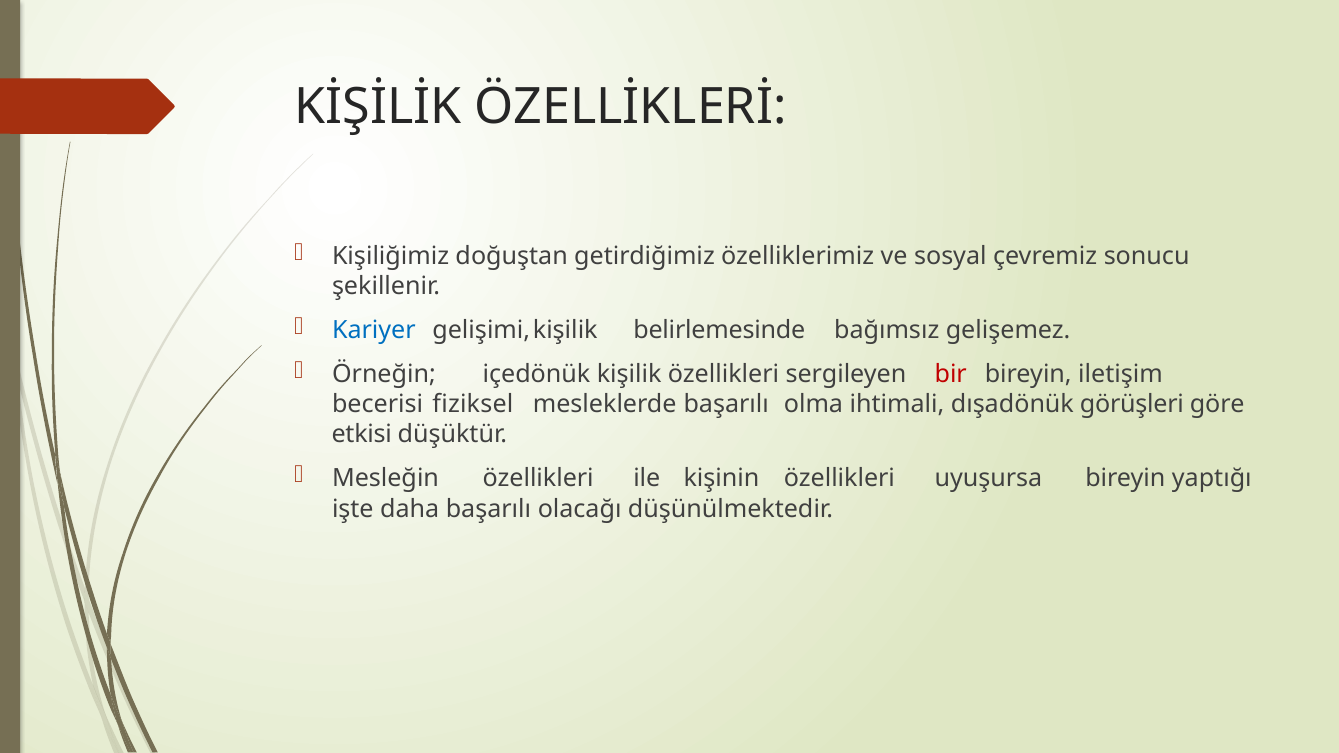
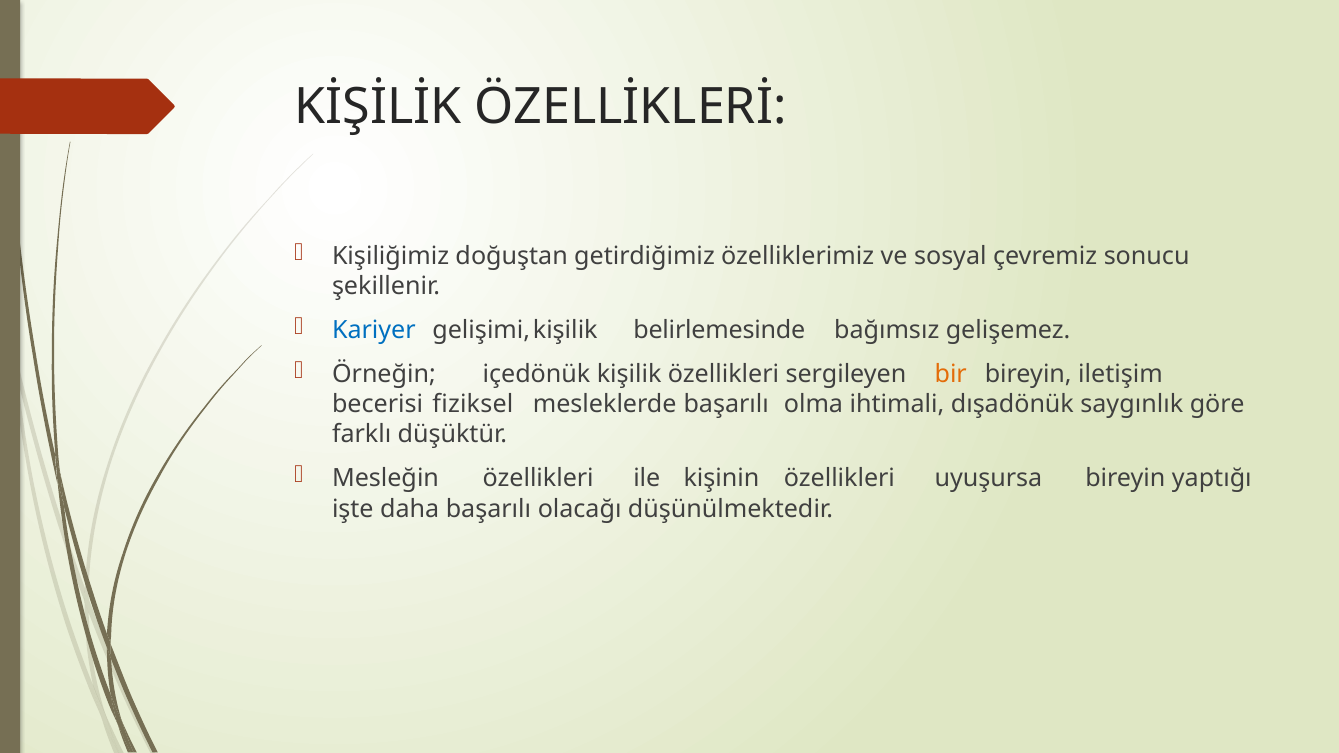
bir colour: red -> orange (951, 374)
görüşleri: görüşleri -> saygınlık (1132, 405)
etkisi: etkisi -> farklı (362, 435)
